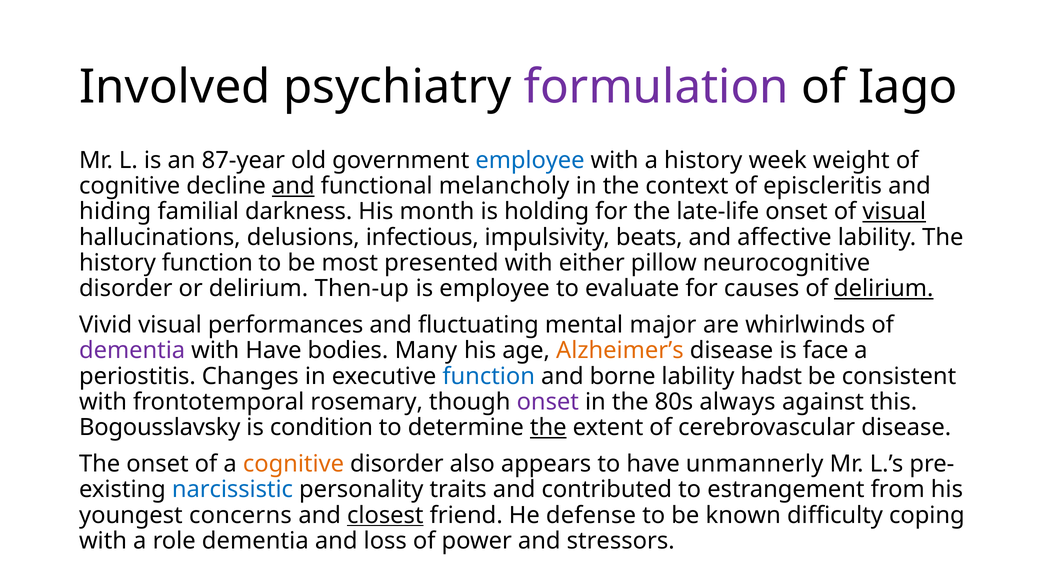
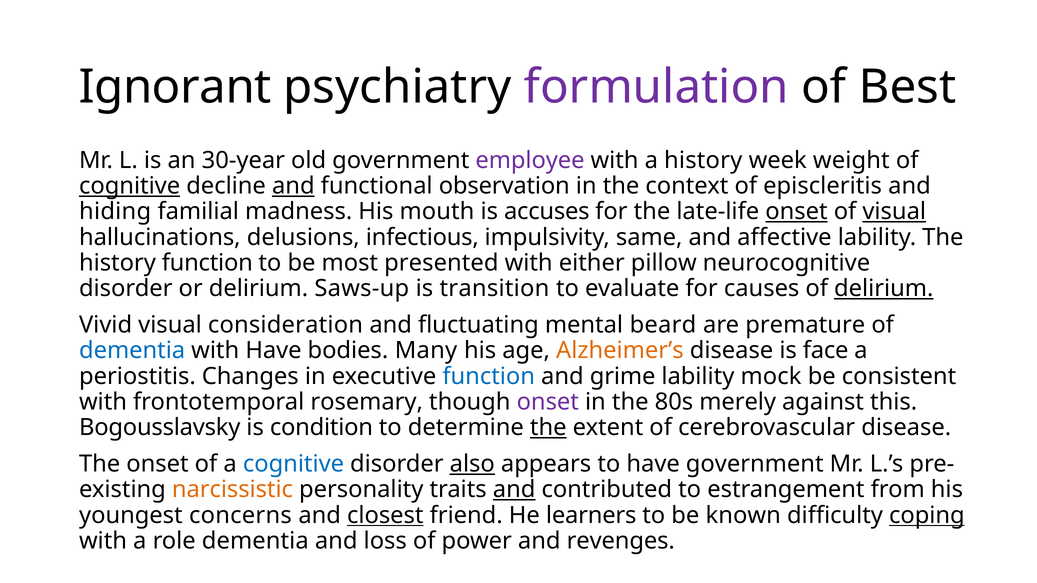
Involved: Involved -> Ignorant (175, 87)
Iago: Iago -> Best (908, 87)
87-year: 87-year -> 30-year (243, 160)
employee colour: blue -> purple (530, 160)
cognitive underline: none -> present (130, 186)
melancholy: melancholy -> observation (504, 186)
darkness: darkness -> madness (299, 212)
month: month -> mouth (437, 212)
holding: holding -> accuses (547, 212)
onset underline: none -> present (796, 212)
beats: beats -> same (649, 237)
Then-up: Then-up -> Saws-up (362, 289)
is employee: employee -> transition (494, 289)
performances: performances -> consideration (285, 325)
major: major -> beard (663, 325)
whirlwinds: whirlwinds -> premature (805, 325)
dementia colour: purple -> blue (132, 351)
borne: borne -> grime (623, 376)
hadst: hadst -> mock (771, 376)
always: always -> merely (738, 402)
cognitive colour: orange -> blue (293, 464)
also underline: none -> present (472, 464)
have unmannerly: unmannerly -> government (755, 464)
narcissistic colour: blue -> orange (232, 490)
and underline: none -> present (514, 490)
defense: defense -> learners (591, 516)
coping underline: none -> present (927, 516)
stressors: stressors -> revenges (621, 541)
